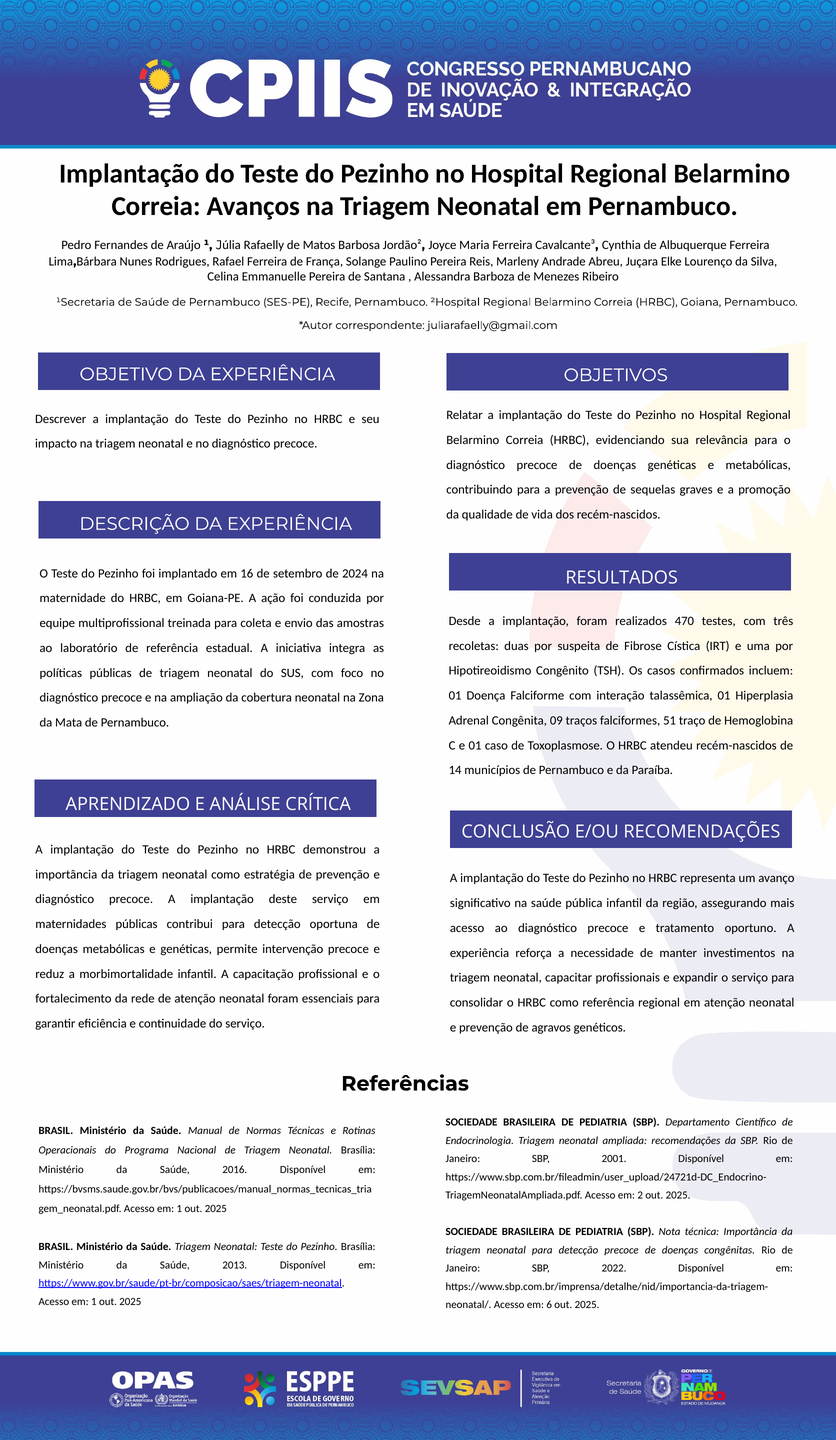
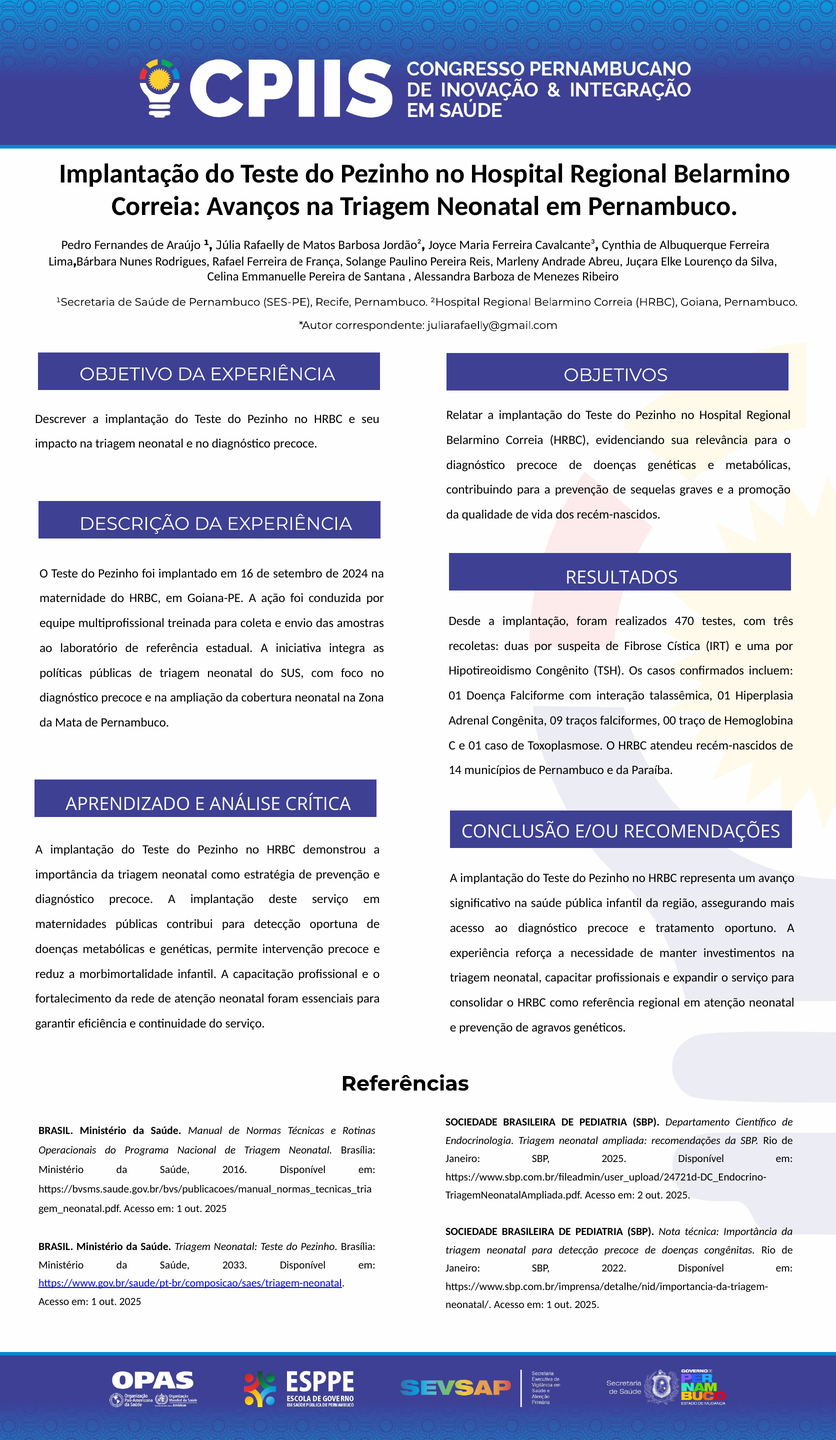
51: 51 -> 00 (670, 721)
SBP 2001: 2001 -> 2025 (614, 1159)
2013: 2013 -> 2033 (235, 1265)
6: 6 -> 1 (549, 1305)
